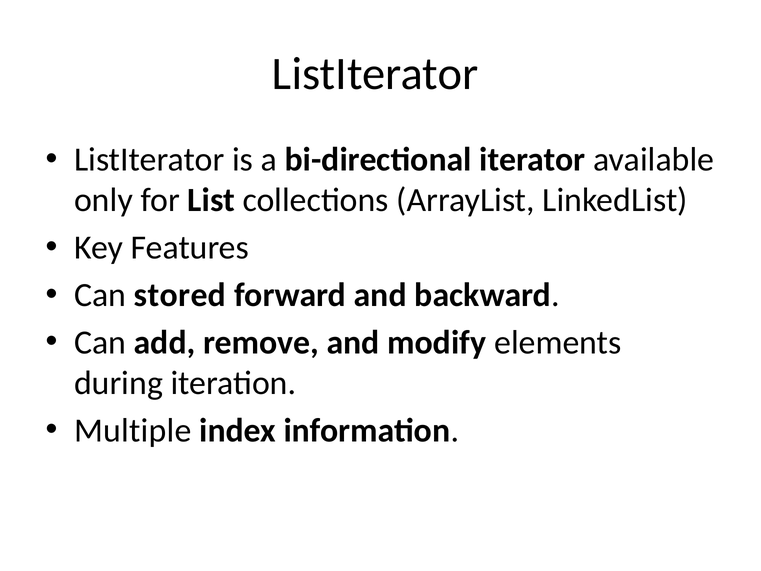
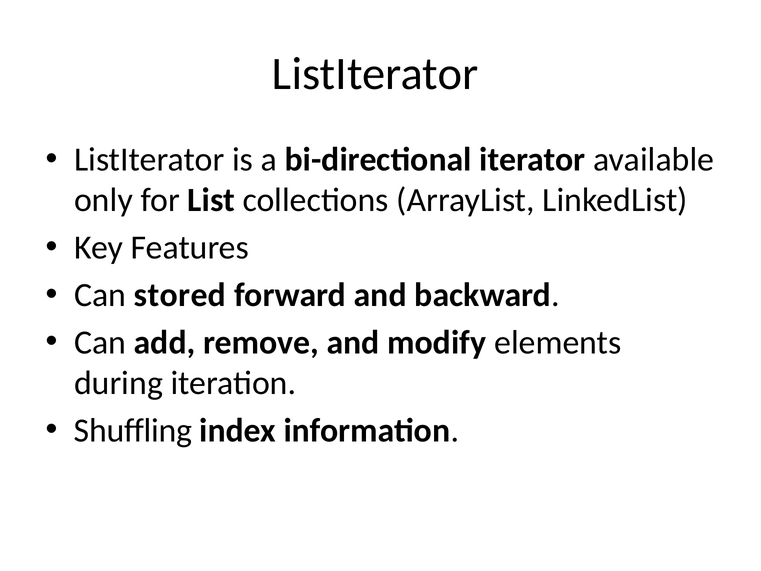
Multiple: Multiple -> Shuffling (133, 430)
